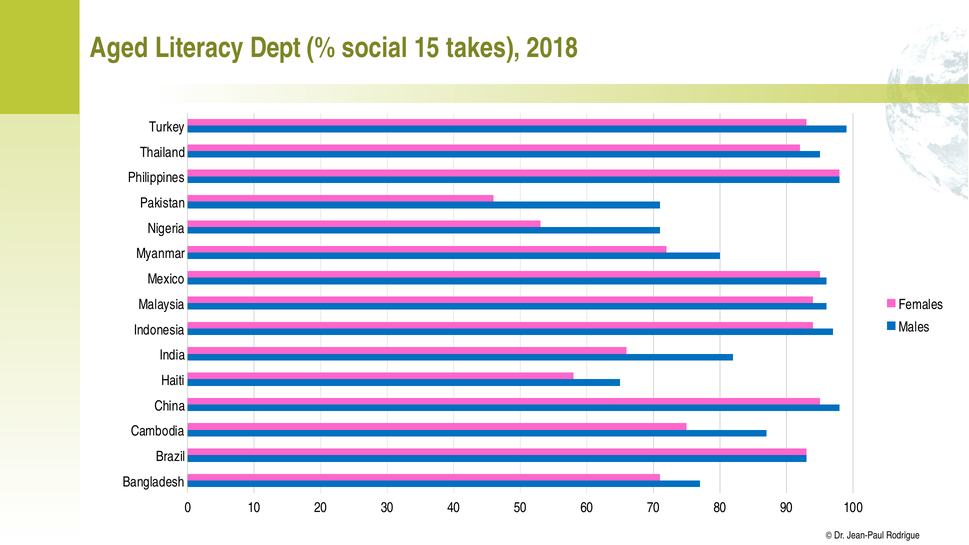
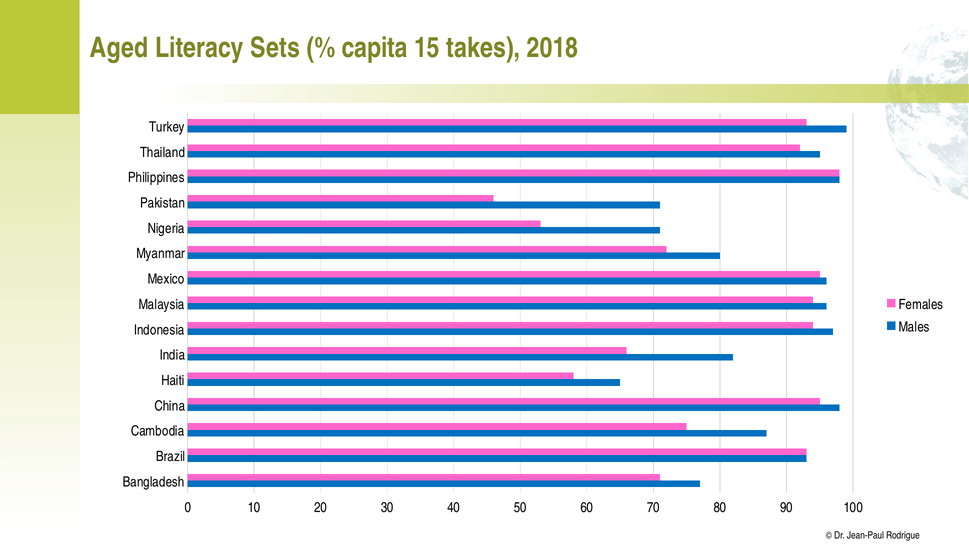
Dept: Dept -> Sets (275, 48)
social: social -> capita (375, 48)
